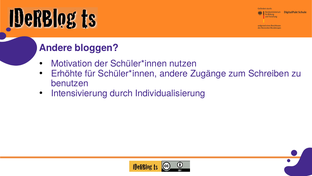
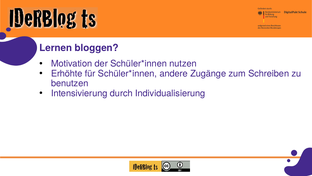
Andere: Andere -> Lernen (56, 48)
